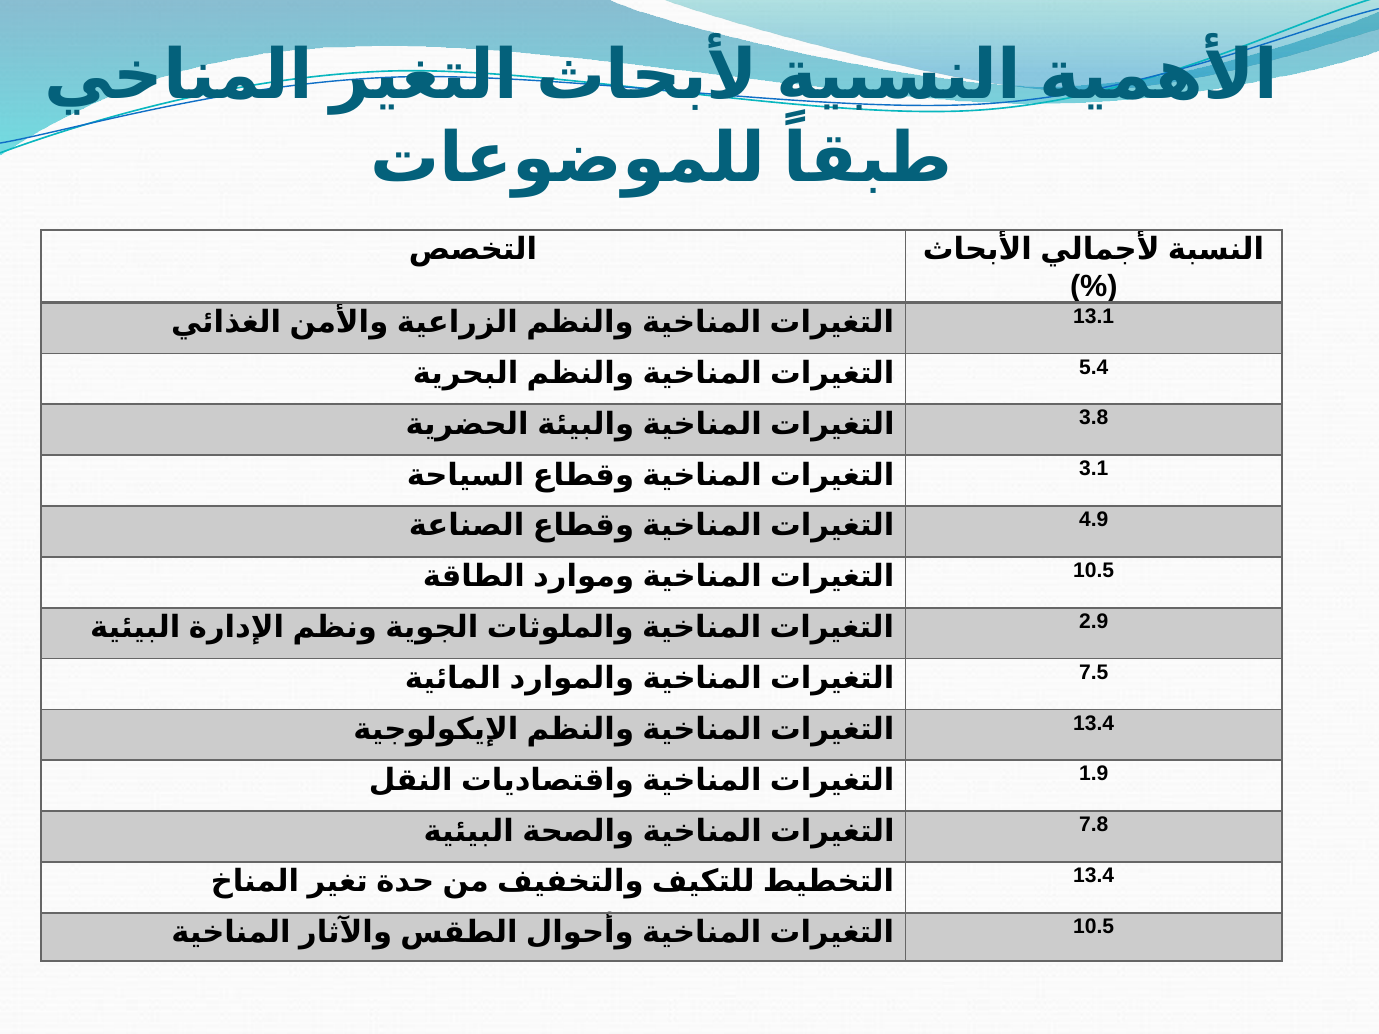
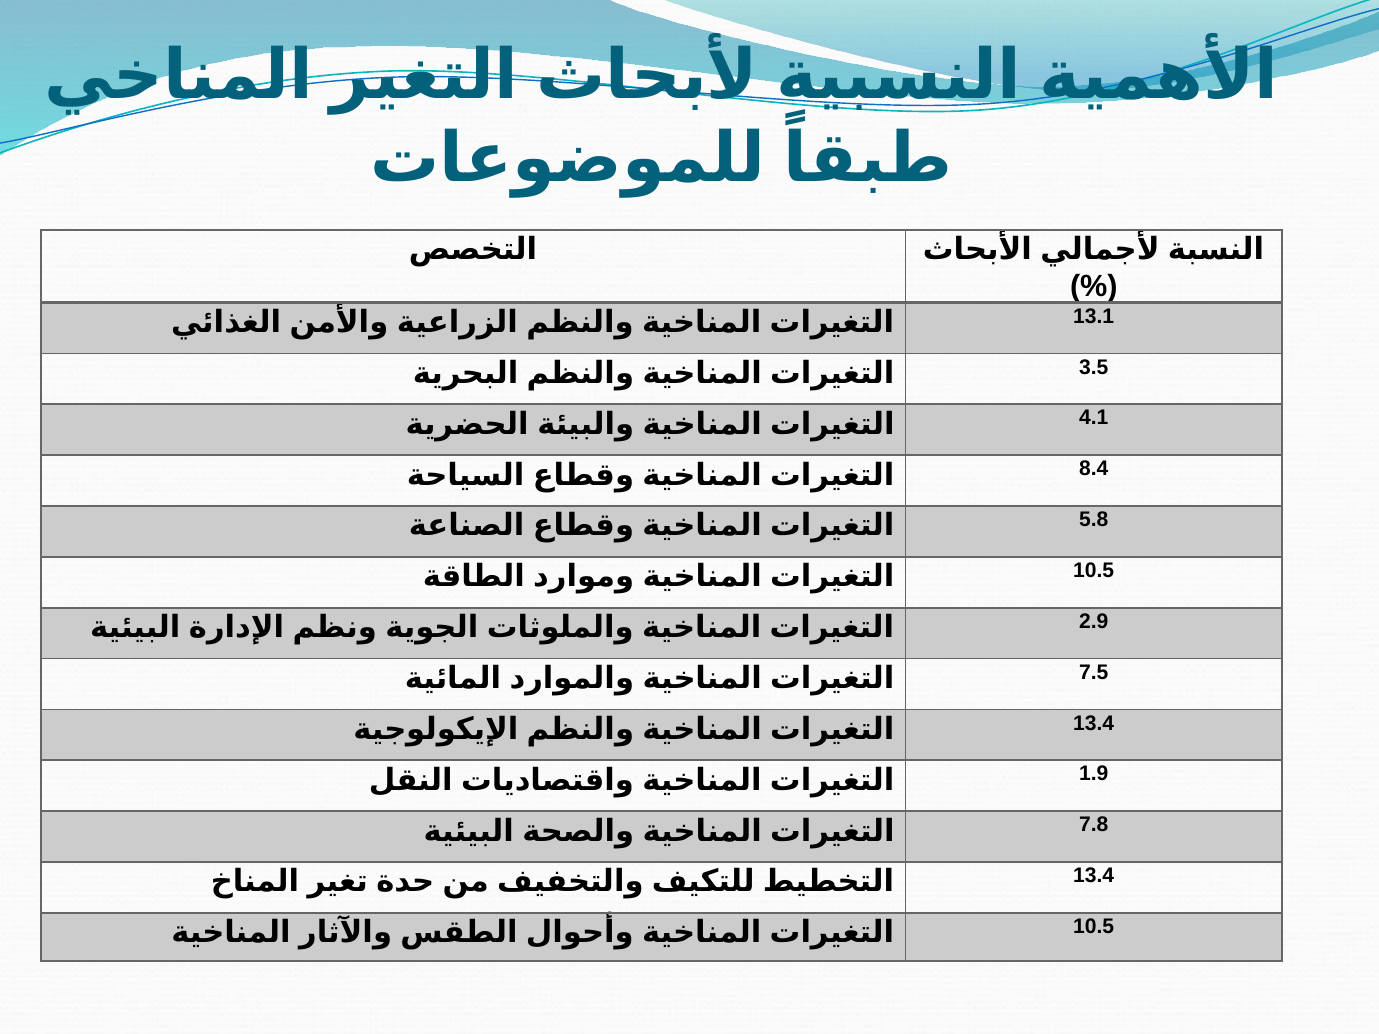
5.4: 5.4 -> 3.5 (1094, 367)
3.8: 3.8 -> 4.1 (1094, 418)
3.1: 3.1 -> 8.4 (1094, 469)
4.9: 4.9 -> 5.8 (1094, 520)
